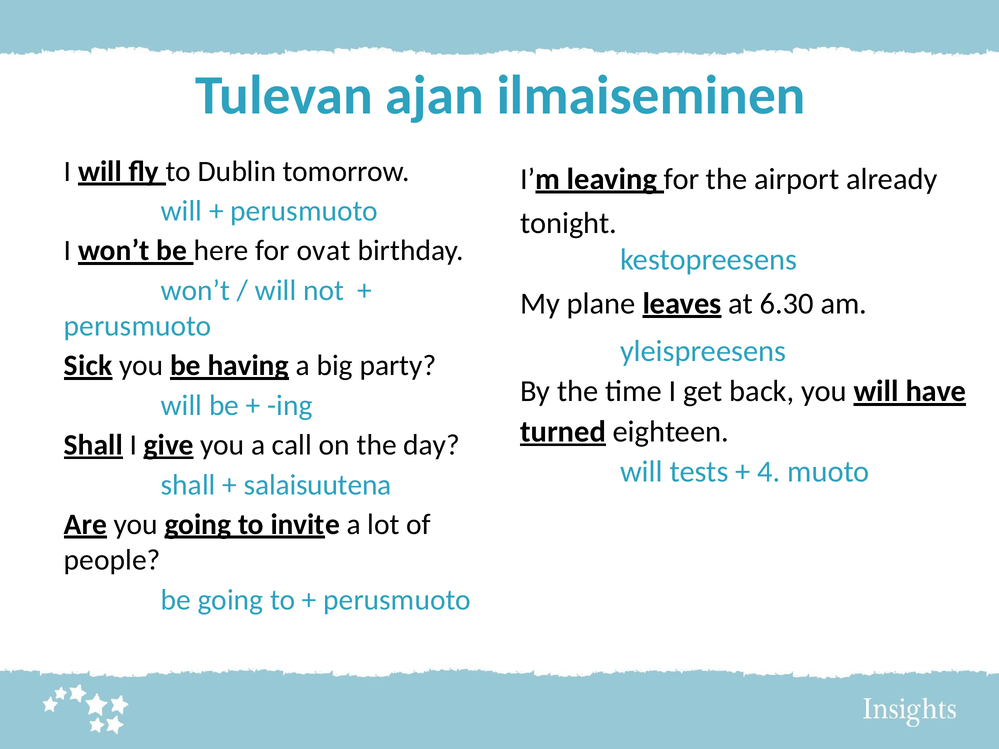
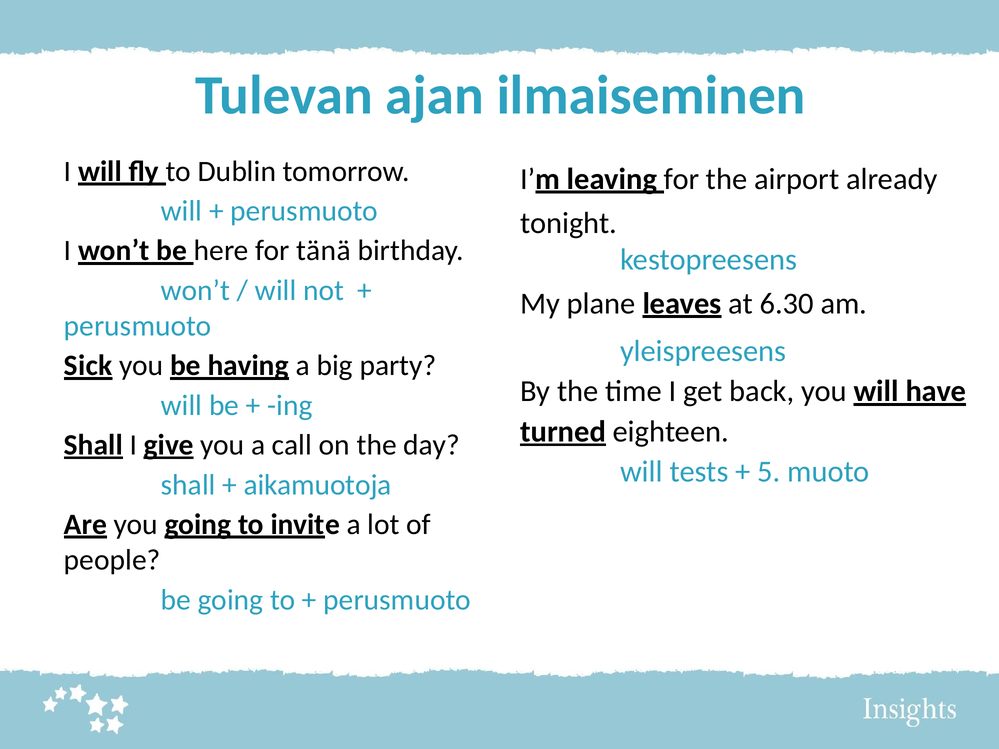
ovat: ovat -> tänä (324, 251)
4: 4 -> 5 (769, 472)
salaisuutena: salaisuutena -> aikamuotoja (318, 485)
